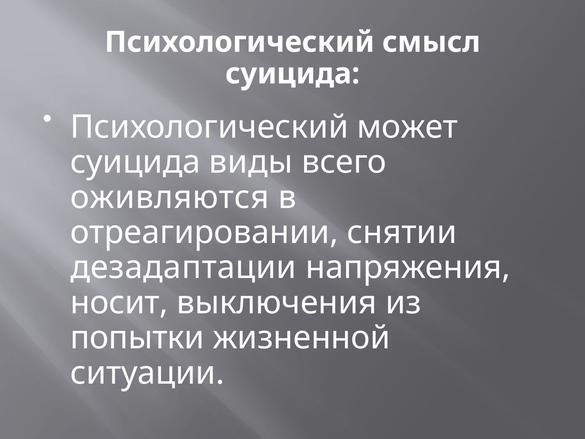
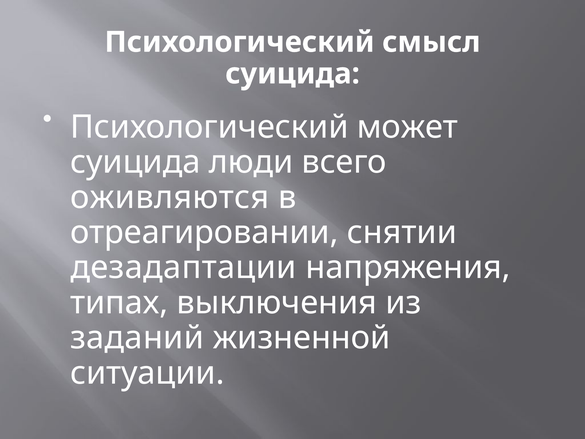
виды: виды -> люди (251, 162)
носит: носит -> типах (119, 303)
попытки: попытки -> заданий (137, 338)
